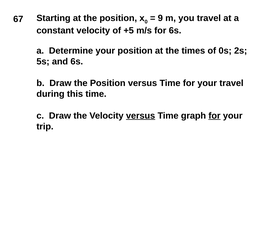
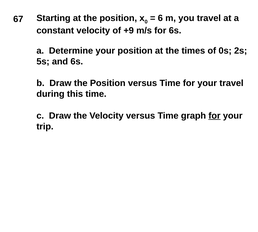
9: 9 -> 6 (160, 18)
+5: +5 -> +9 (129, 31)
versus underline: present -> none (141, 116)
